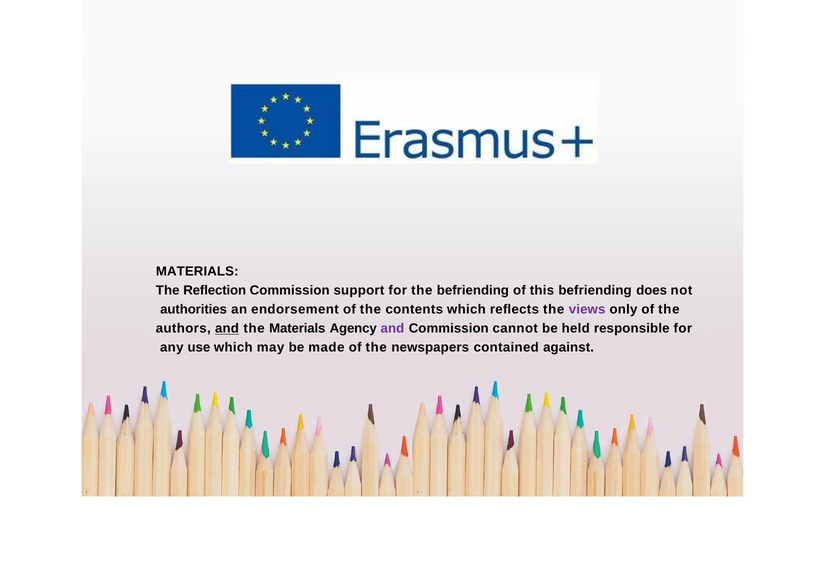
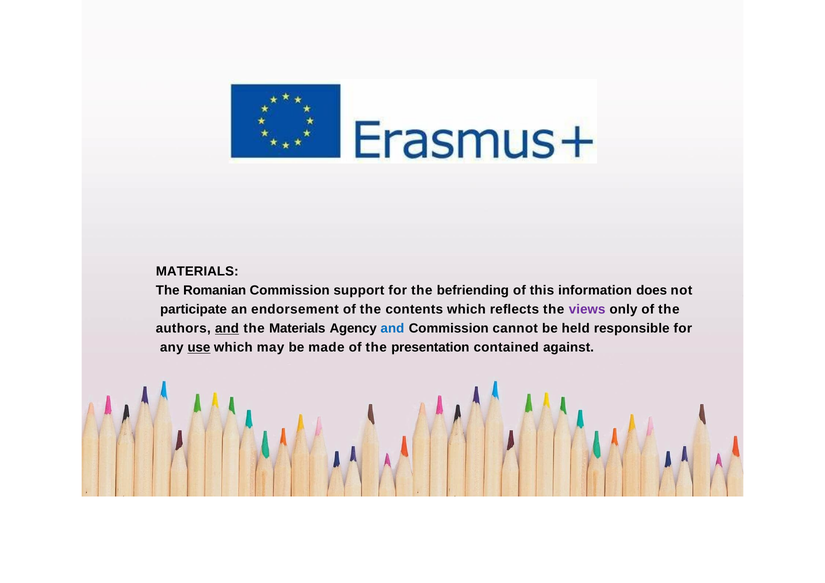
Reﬂection: Reﬂection -> Romanian (215, 290)
this befriending: befriending -> information (595, 290)
authorities: authorities -> participate (194, 309)
and colour: purple -> blue (392, 328)
use underline: none -> present (199, 347)
newspapers: newspapers -> presentation (430, 347)
